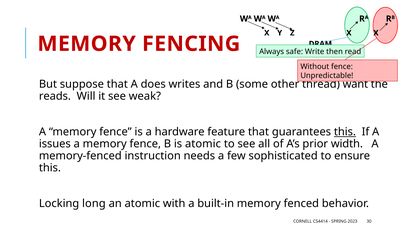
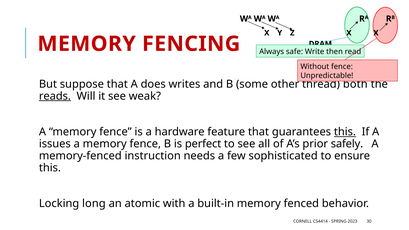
want: want -> both (355, 84)
reads underline: none -> present (55, 96)
is atomic: atomic -> perfect (203, 144)
width: width -> safely (347, 144)
